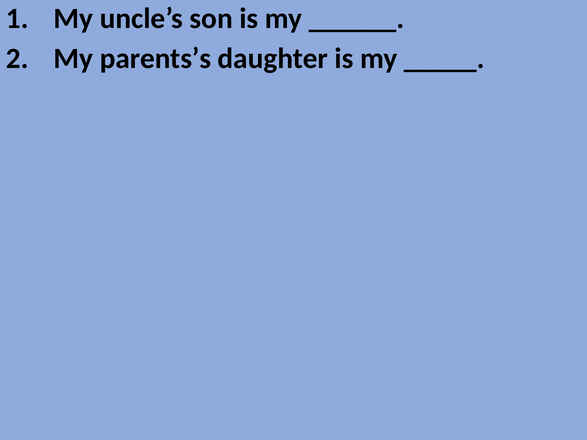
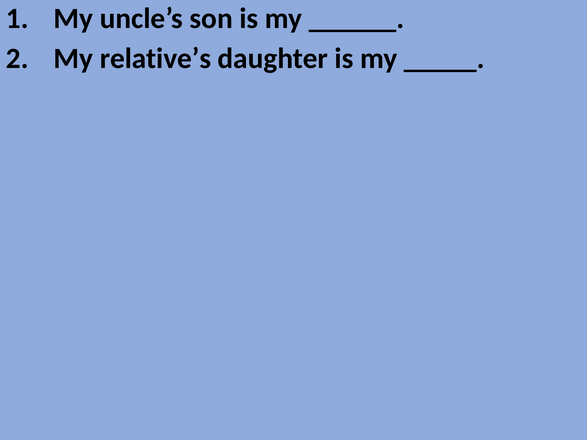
parents’s: parents’s -> relative’s (155, 58)
